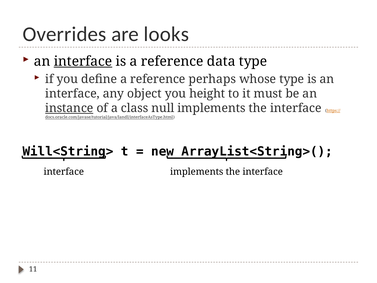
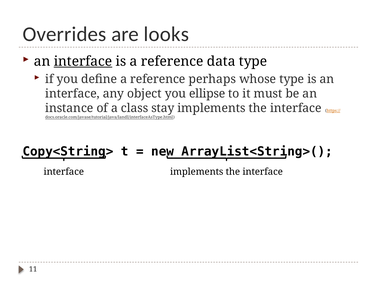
height: height -> ellipse (207, 94)
instance underline: present -> none (69, 108)
null: null -> stay (163, 108)
Will<String>: Will<String> -> Copy<String> (68, 151)
